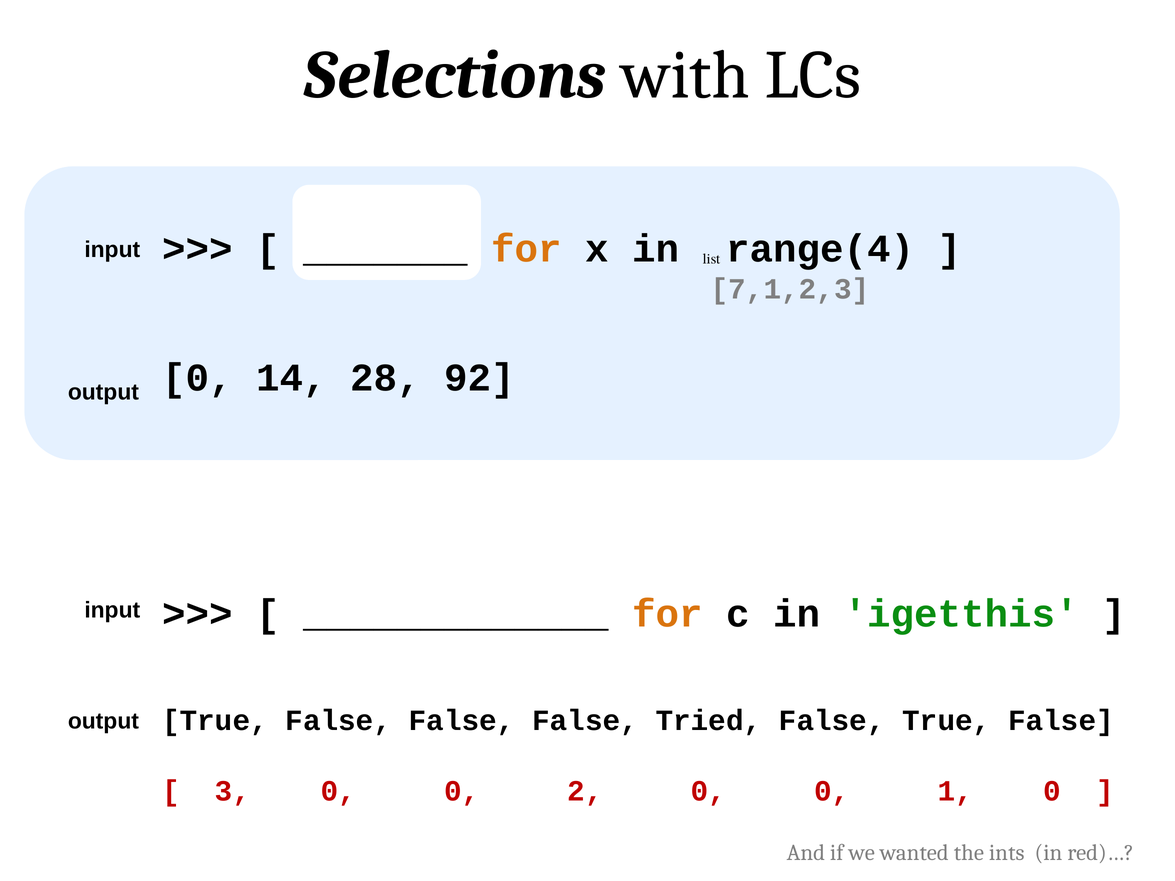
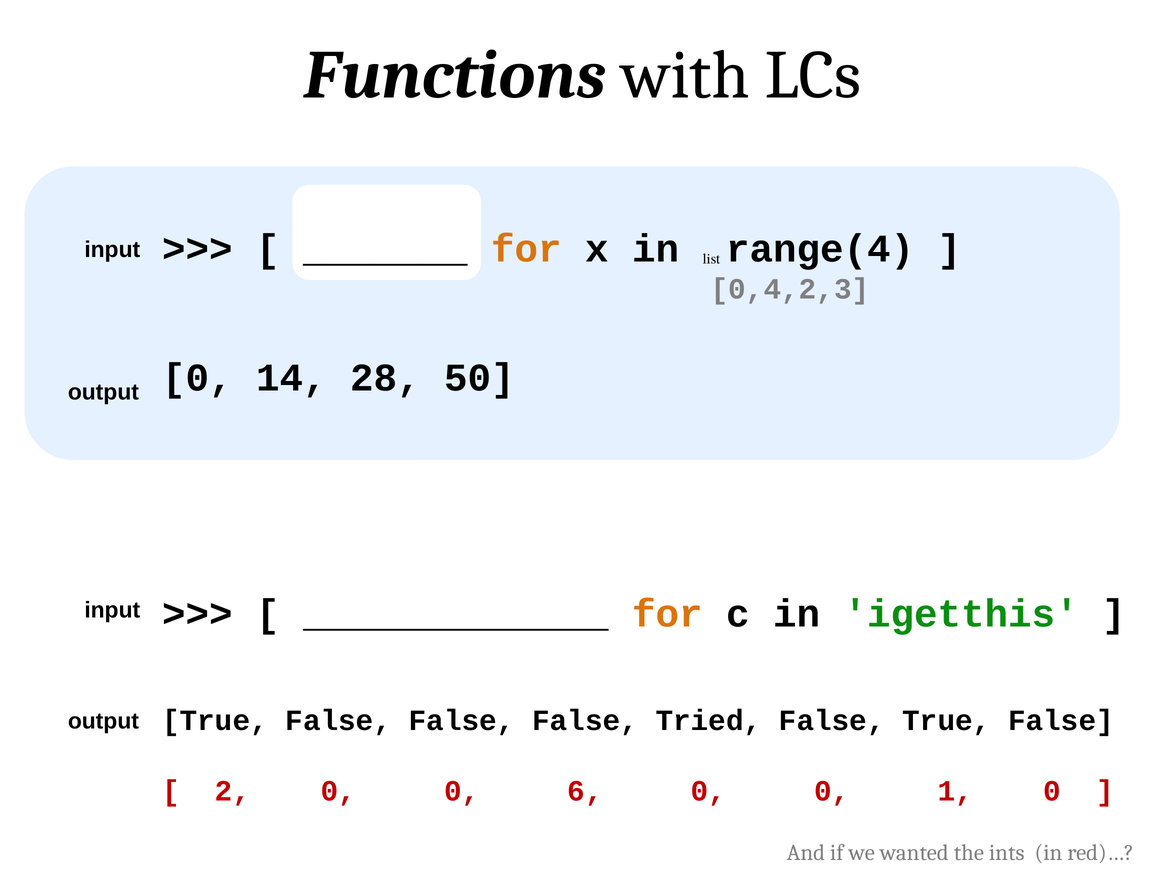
Selections: Selections -> Functions (455, 75)
7,1,2,3: 7,1,2,3 -> 0,4,2,3 (790, 289)
92: 92 -> 50 (479, 378)
3: 3 -> 2 (233, 791)
2: 2 -> 6 (585, 791)
